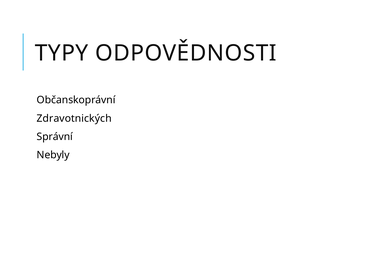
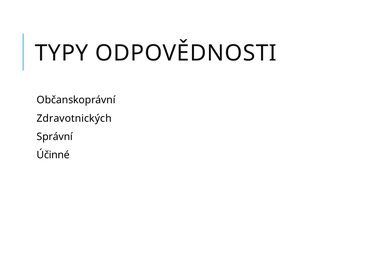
Nebyly: Nebyly -> Účinné (53, 155)
